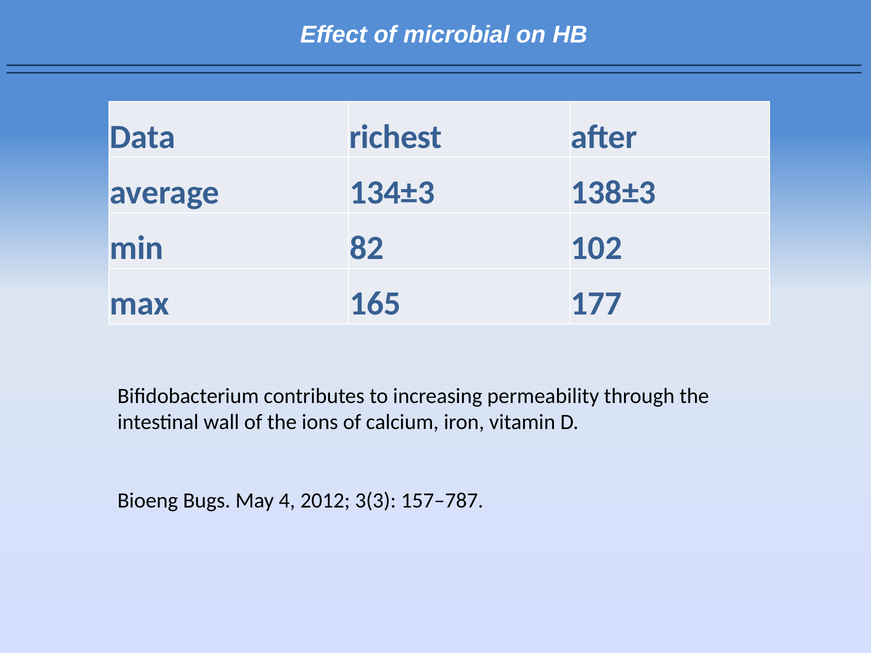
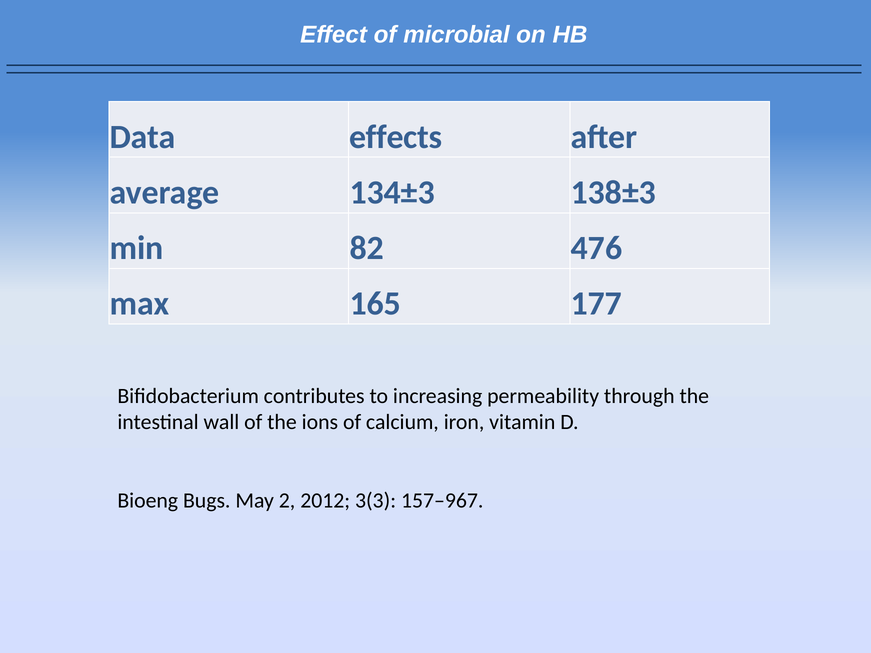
richest: richest -> effects (396, 137)
102: 102 -> 476 (596, 248)
4: 4 -> 2 (287, 501)
157–787: 157–787 -> 157–967 (442, 501)
